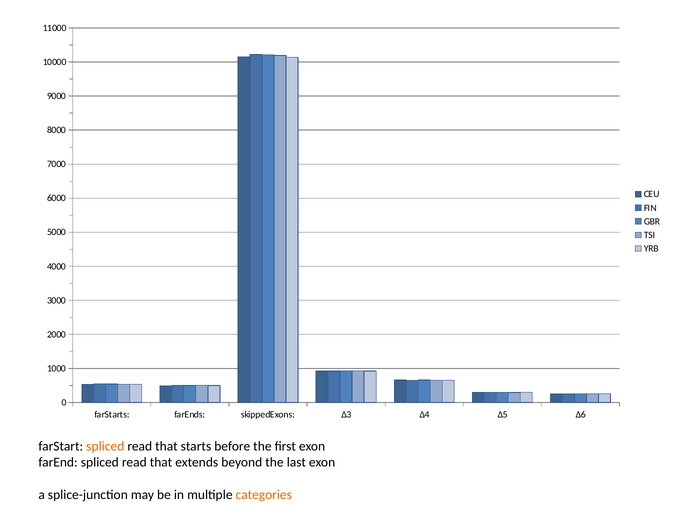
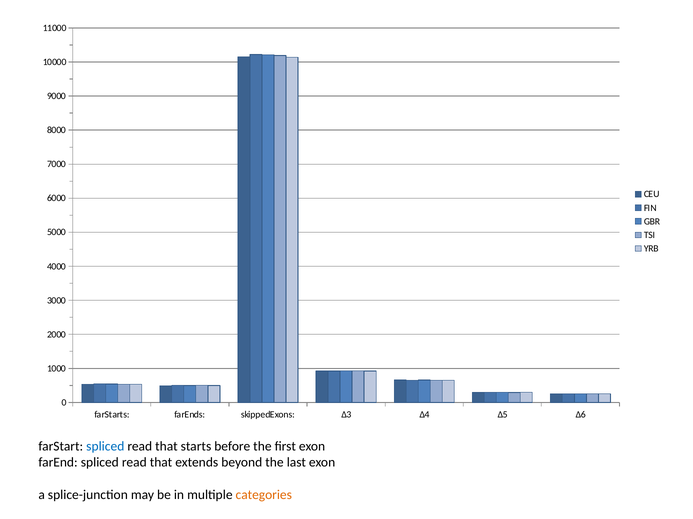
spliced colour: orange -> blue (105, 447)
